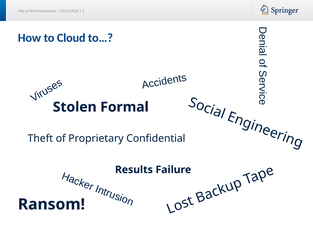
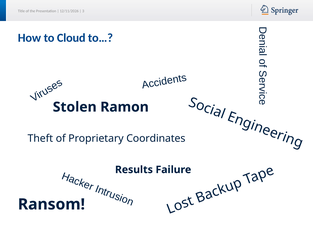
Formal: Formal -> Ramon (125, 107)
Confidential: Confidential -> Coordinates (156, 139)
